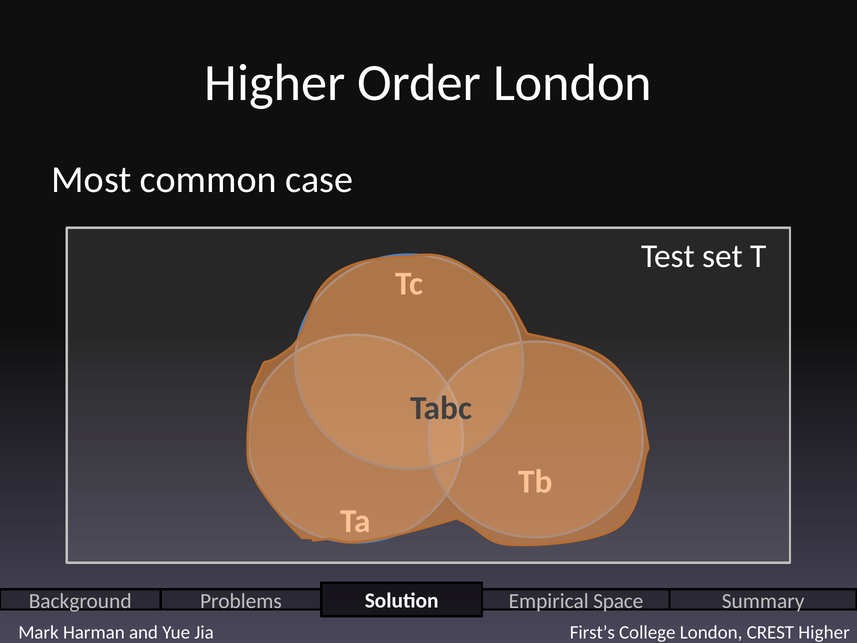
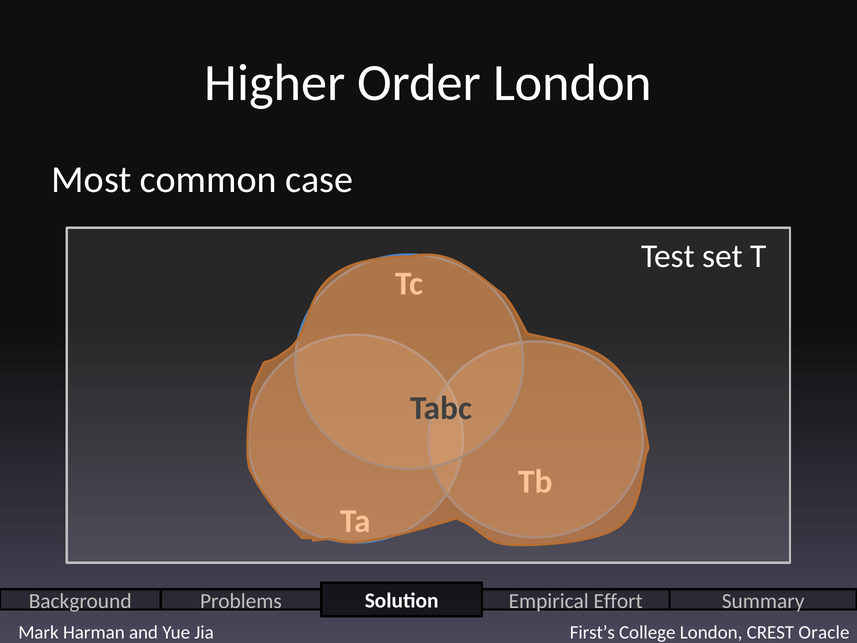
Space: Space -> Effort (618, 601)
CREST Higher: Higher -> Oracle (824, 632)
